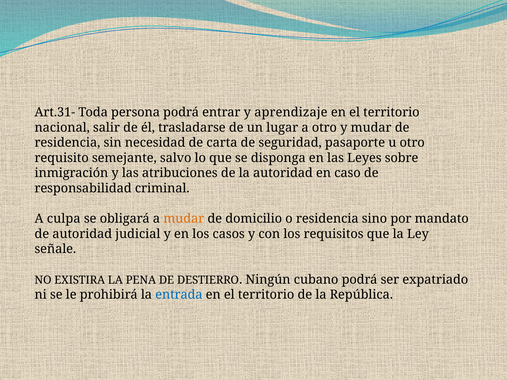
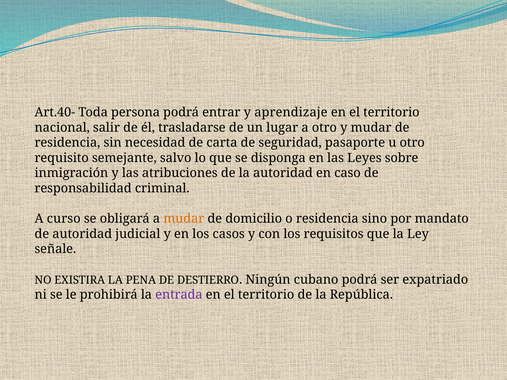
Art.31-: Art.31- -> Art.40- (55, 112)
culpa: culpa -> curso (64, 219)
entrada colour: blue -> purple (179, 295)
